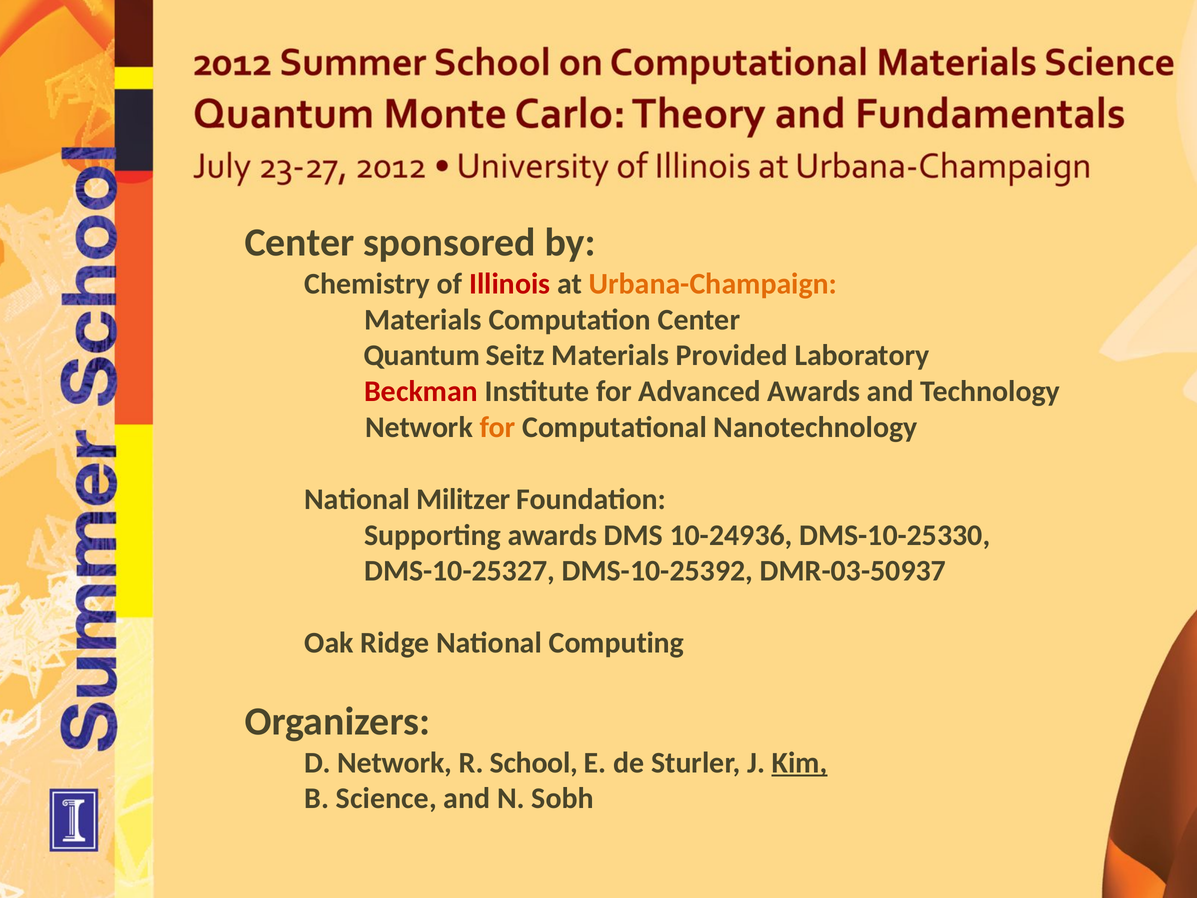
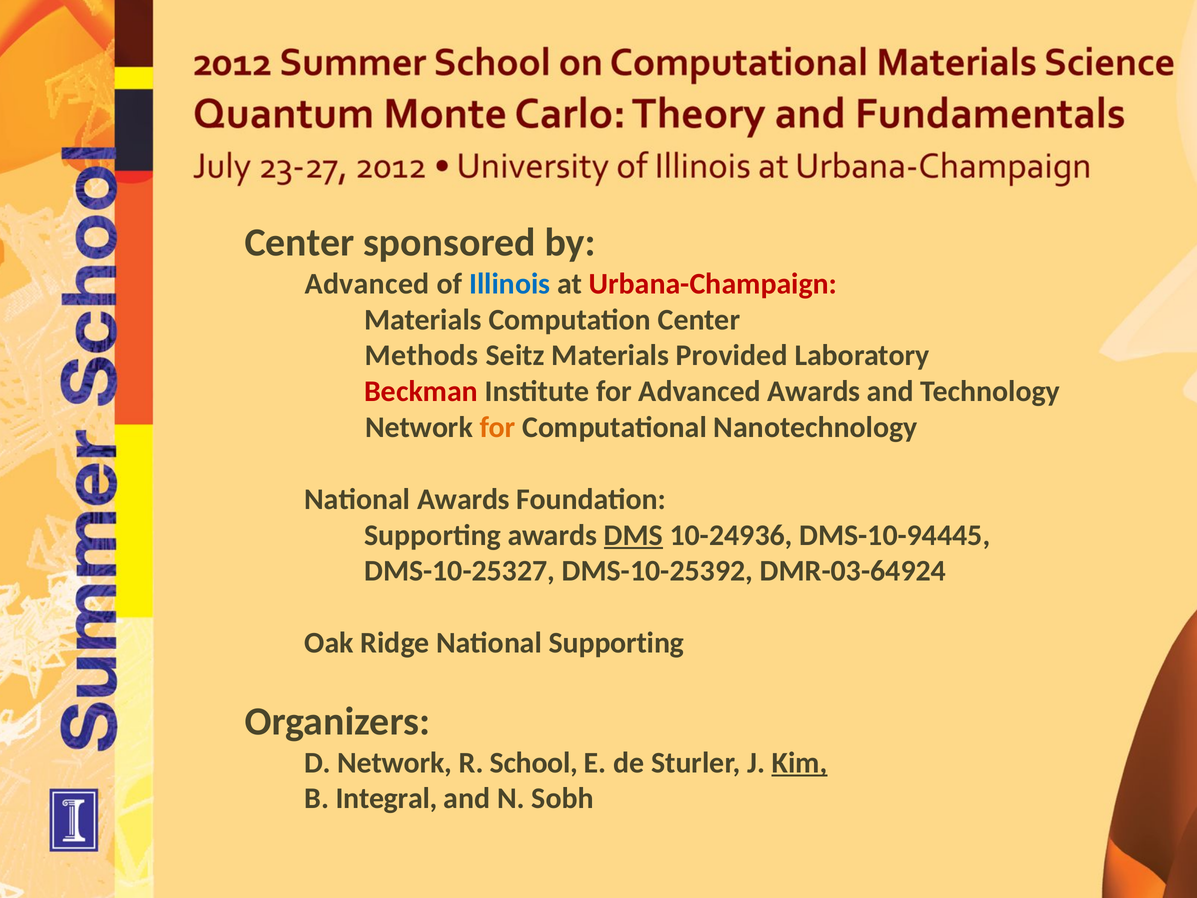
Chemistry: Chemistry -> Advanced (367, 284)
Illinois colour: red -> blue (510, 284)
Urbana-Champaign colour: orange -> red (713, 284)
Quantum: Quantum -> Methods (421, 355)
National Militzer: Militzer -> Awards (463, 499)
DMS underline: none -> present (633, 535)
DMS-10-25330: DMS-10-25330 -> DMS-10-94445 (895, 535)
DMR-03-50937: DMR-03-50937 -> DMR-03-64924 (853, 571)
National Computing: Computing -> Supporting (616, 643)
Science: Science -> Integral (386, 798)
